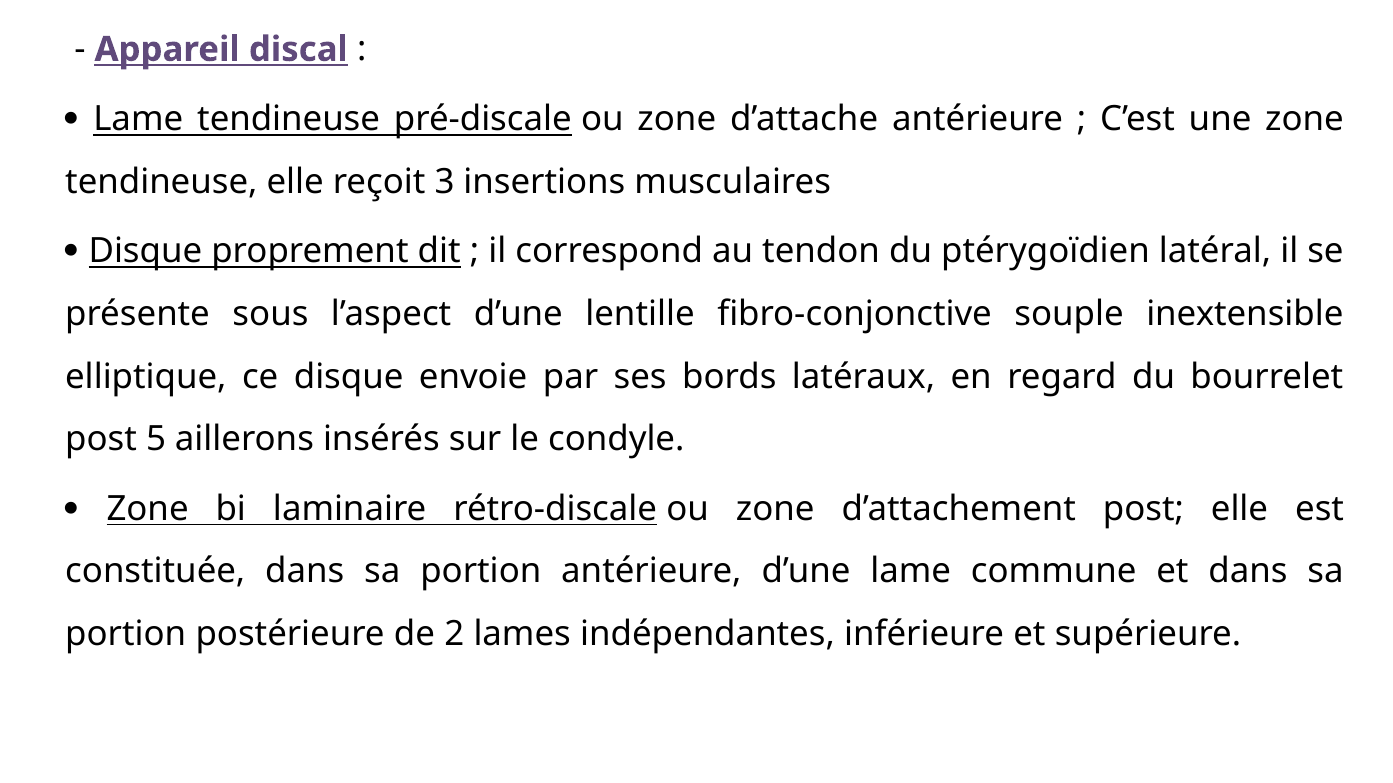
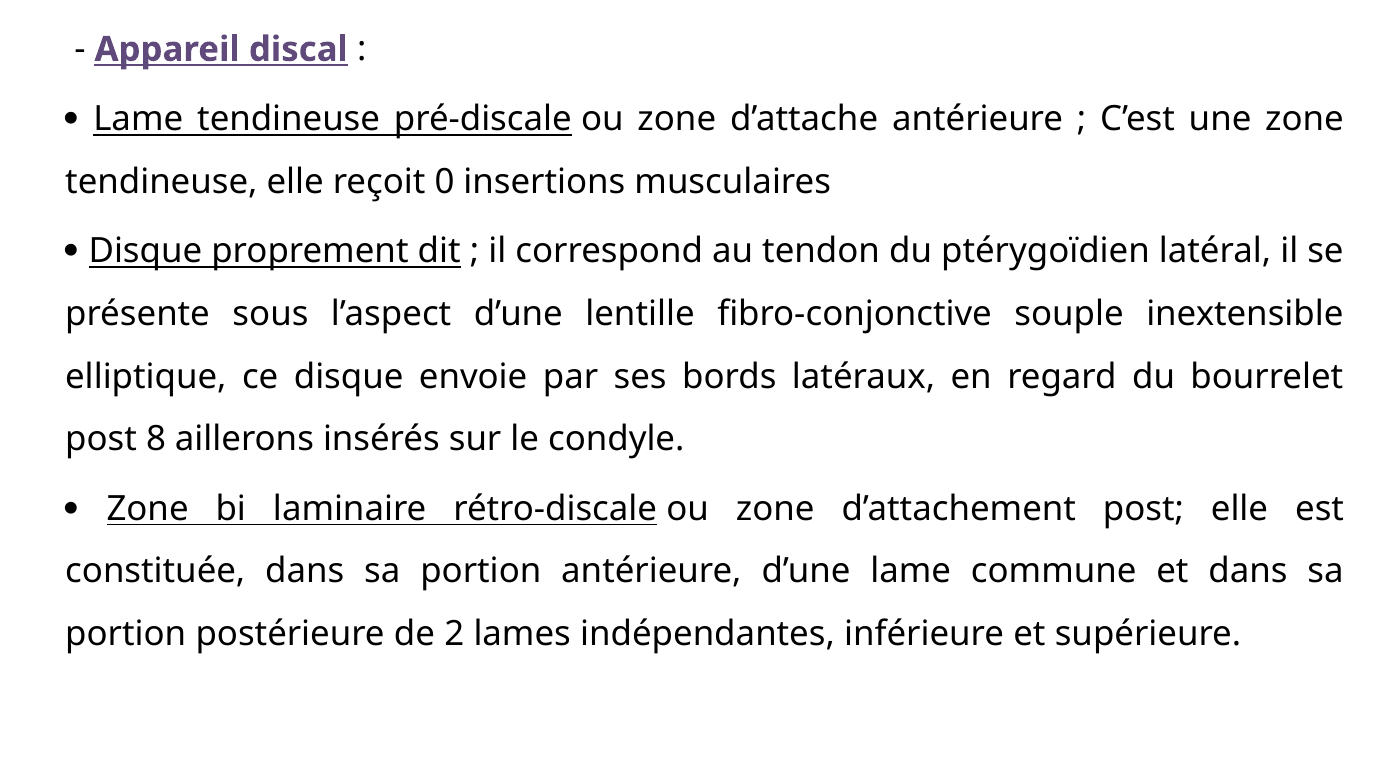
3: 3 -> 0 (444, 182)
5: 5 -> 8 (156, 439)
